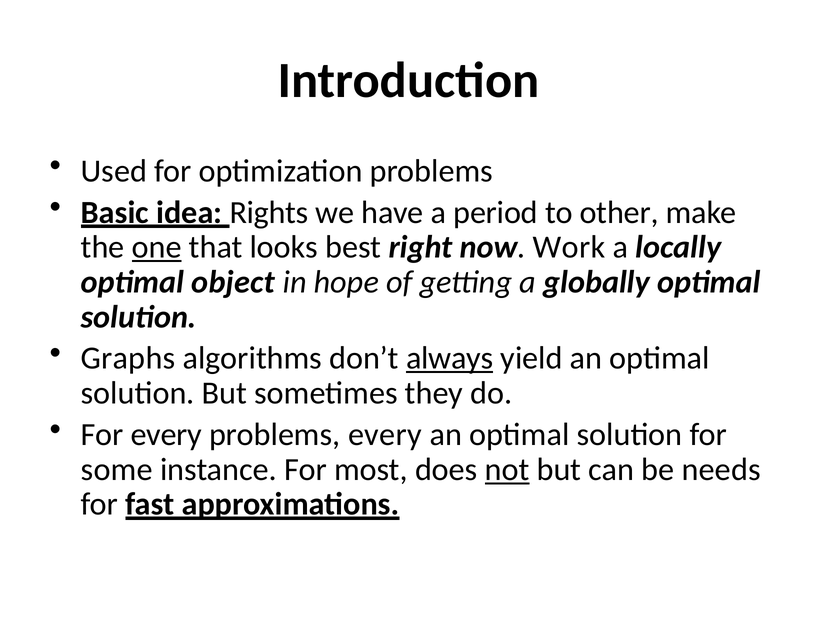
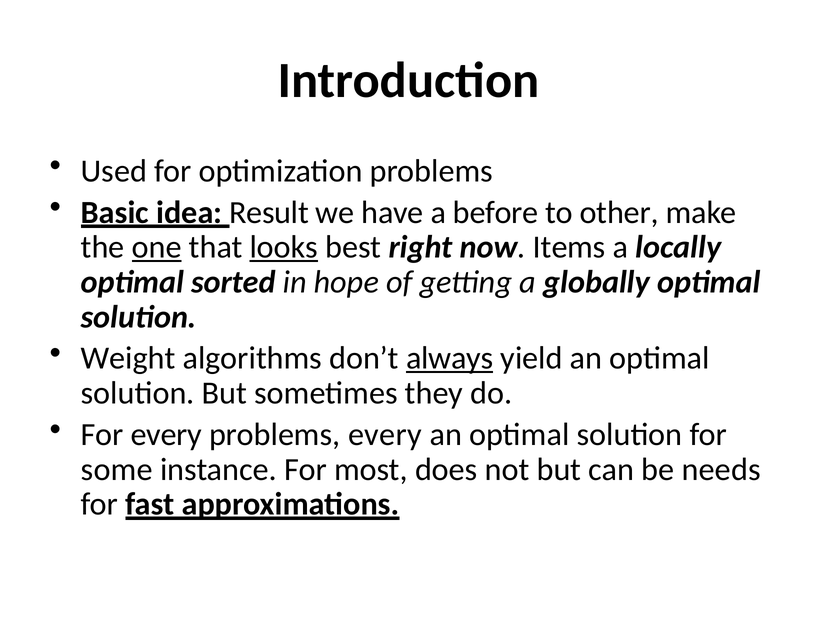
Rights: Rights -> Result (269, 212)
period: period -> before (496, 212)
looks underline: none -> present (284, 247)
Work: Work -> Items (569, 247)
object: object -> sorted (234, 282)
Graphs: Graphs -> Weight (128, 358)
not underline: present -> none (507, 469)
